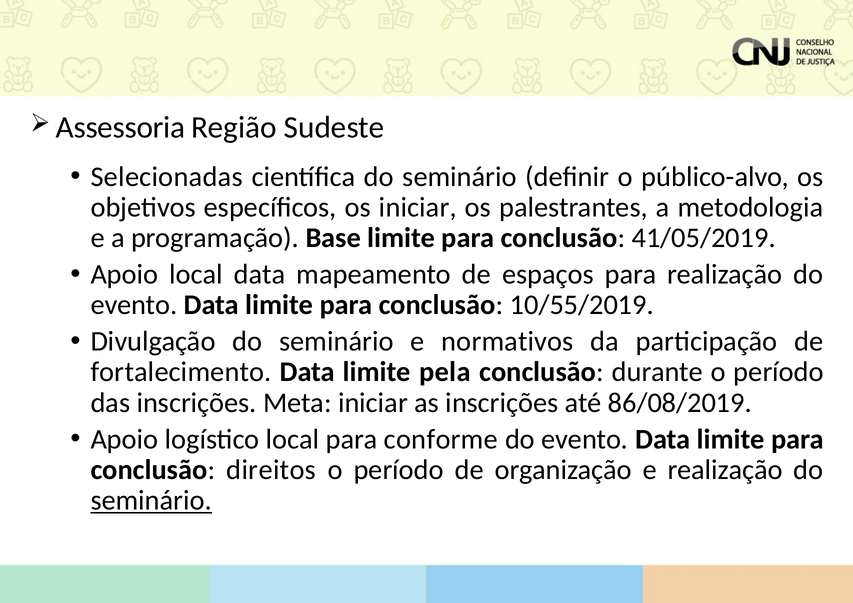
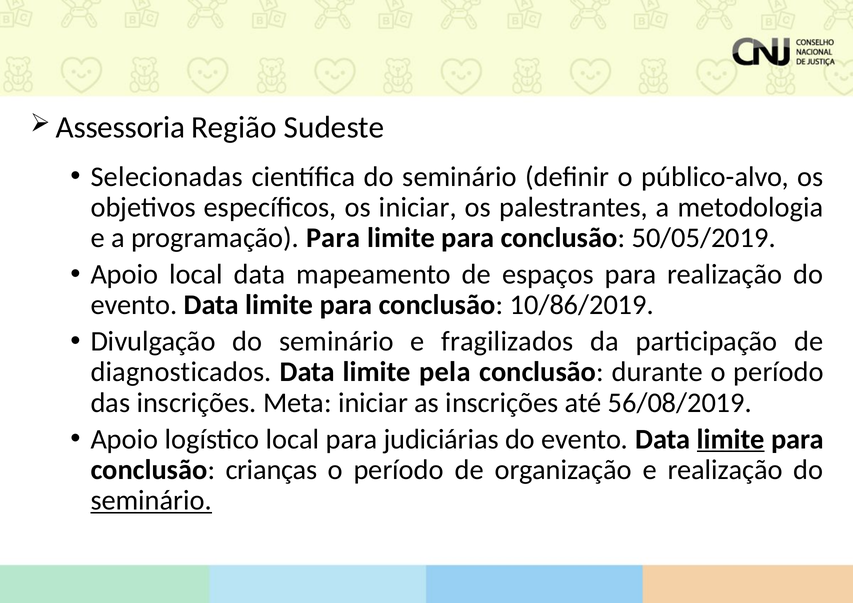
programação Base: Base -> Para (333, 238)
41/05/2019: 41/05/2019 -> 50/05/2019 (704, 238)
10/55/2019: 10/55/2019 -> 10/86/2019 (582, 305)
normativos: normativos -> fragilizados (507, 341)
fortalecimento: fortalecimento -> diagnosticados (181, 372)
86/08/2019: 86/08/2019 -> 56/08/2019 (680, 403)
conforme: conforme -> judiciárias (441, 439)
limite underline: none -> present (731, 439)
direitos: direitos -> crianças (272, 470)
